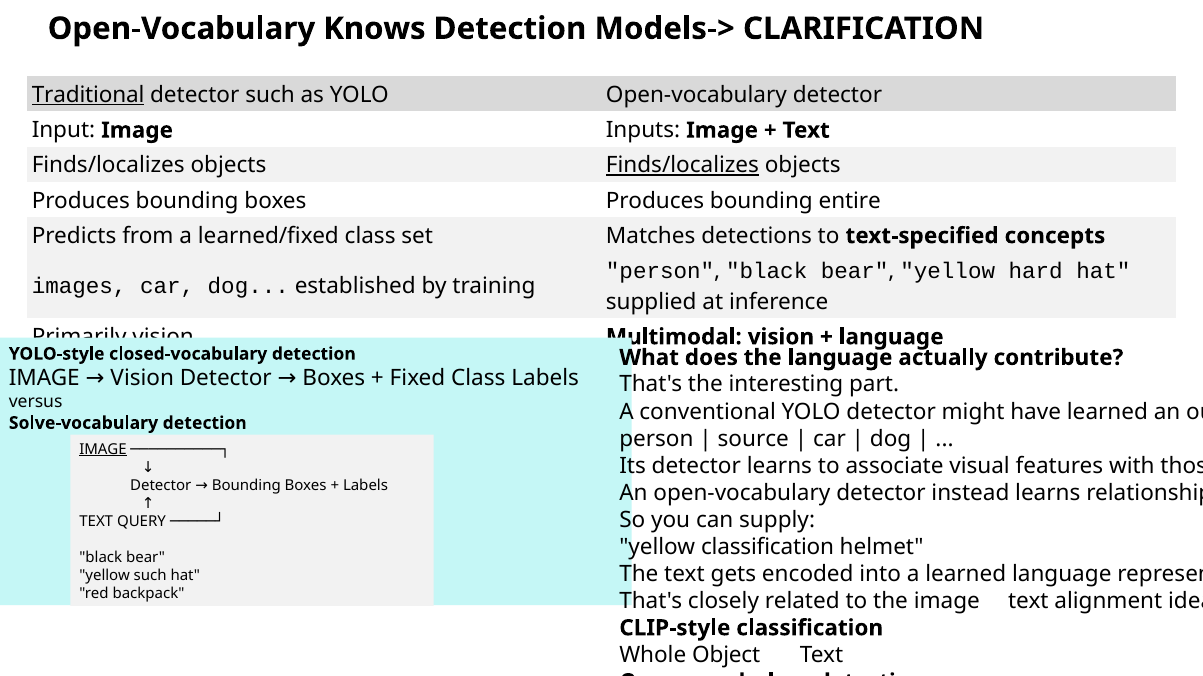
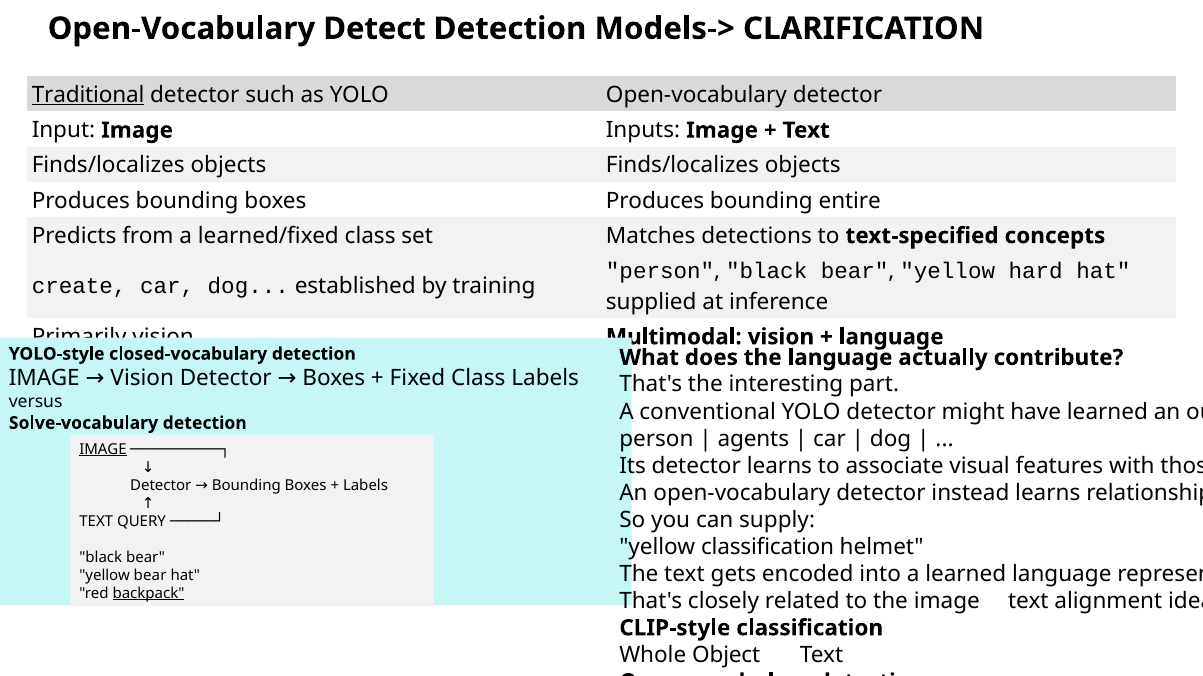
Knows: Knows -> Detect (374, 29)
Finds/localizes underline: present -> none (682, 166)
images: images -> create (79, 287)
source: source -> agents (753, 439)
yellow such: such -> bear (150, 576)
backpack underline: none -> present (149, 594)
